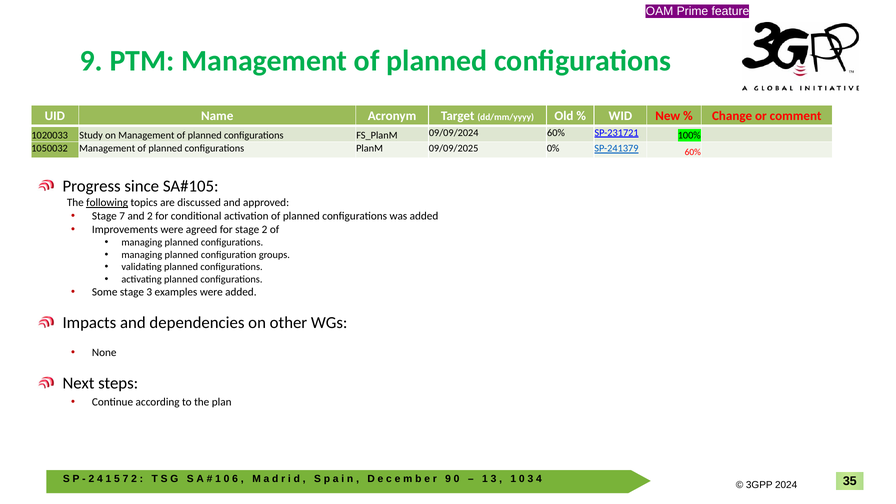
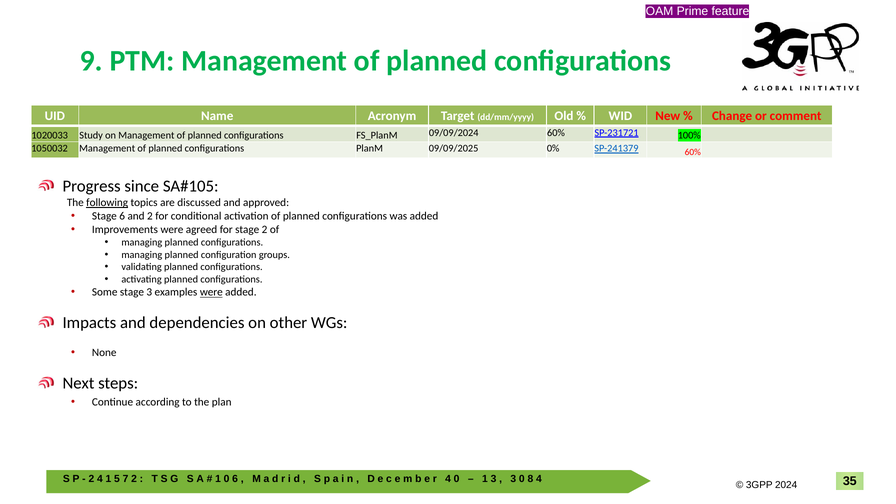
Stage 7: 7 -> 6 (122, 216)
were underline: none -> present (211, 292)
9: 9 -> 4 (448, 479)
1: 1 -> 3 (513, 479)
3: 3 -> 8 (530, 479)
